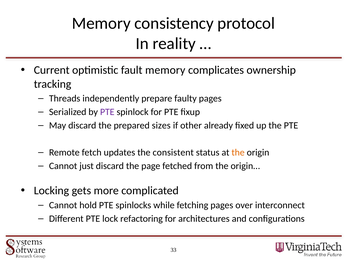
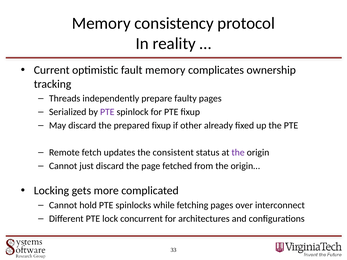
prepared sizes: sizes -> fixup (161, 126)
the colour: orange -> purple (238, 153)
refactoring: refactoring -> concurrent (142, 219)
